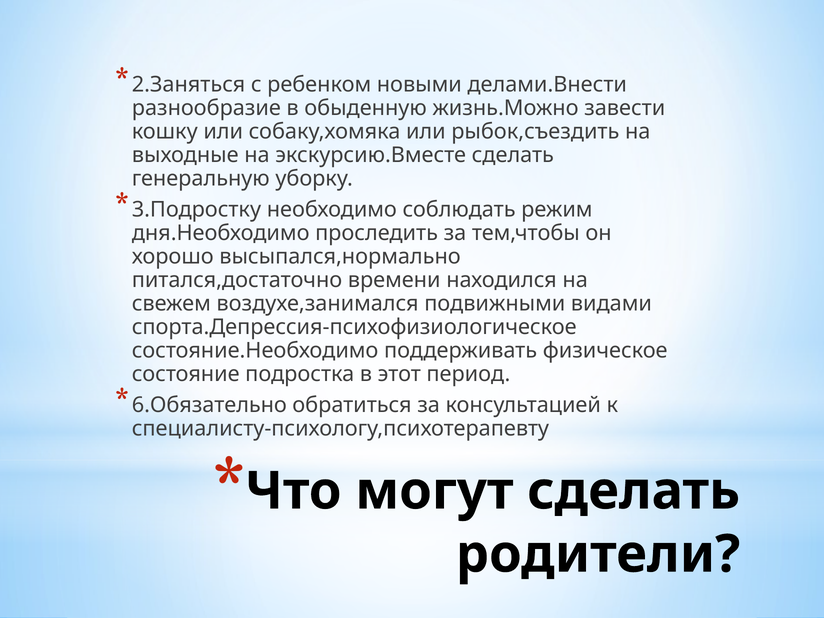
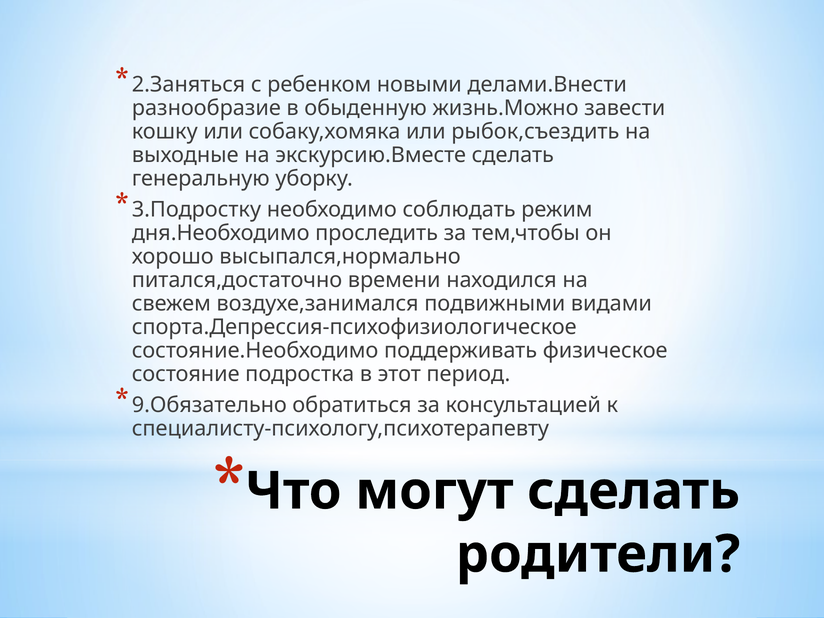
6.Обязательно: 6.Обязательно -> 9.Обязательно (209, 405)
